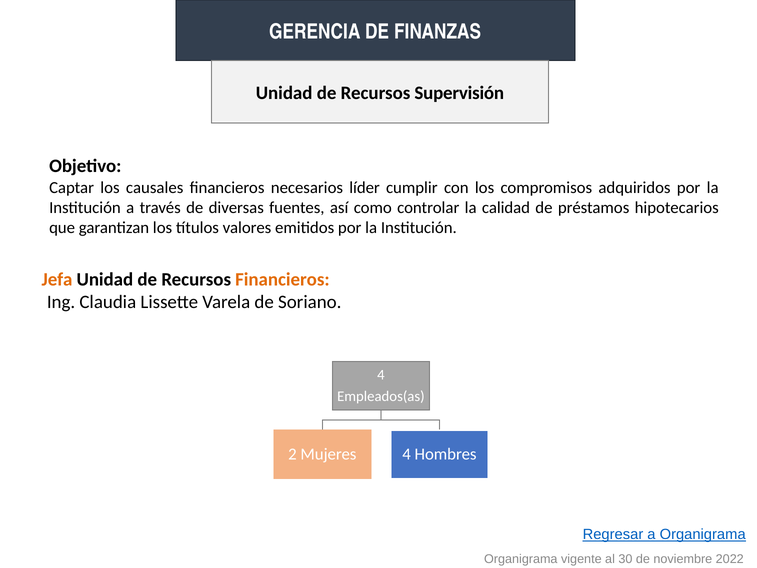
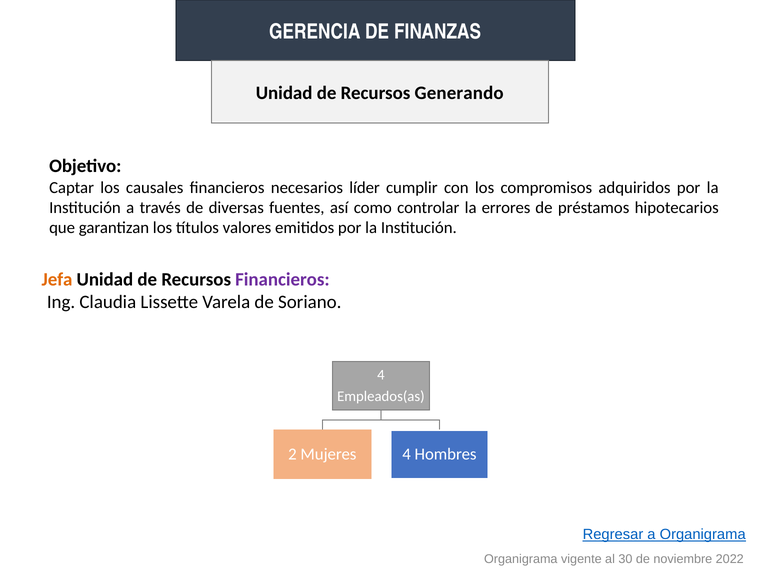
Supervisión: Supervisión -> Generando (459, 93)
calidad: calidad -> errores (506, 208)
Financieros colour: orange -> purple (282, 279)
